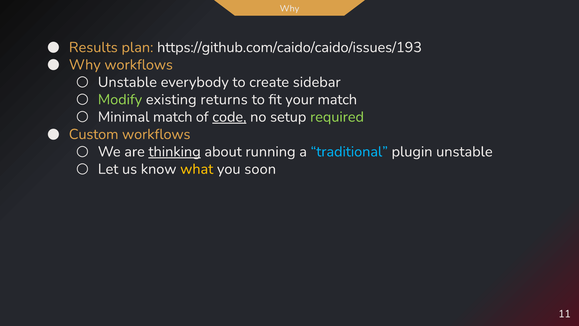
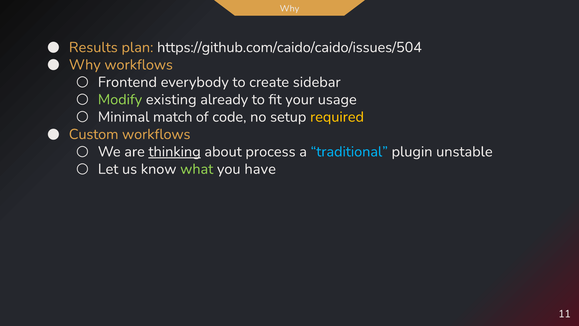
https://github.com/caido/caido/issues/193: https://github.com/caido/caido/issues/193 -> https://github.com/caido/caido/issues/504 (290, 47)
Unstable: Unstable -> Frontend (127, 82)
returns: returns -> already (224, 99)
your match: match -> usage (337, 99)
code underline: present -> none (229, 117)
required colour: light green -> yellow (337, 117)
running: running -> process (270, 152)
what colour: yellow -> light green (197, 169)
soon: soon -> have (260, 169)
